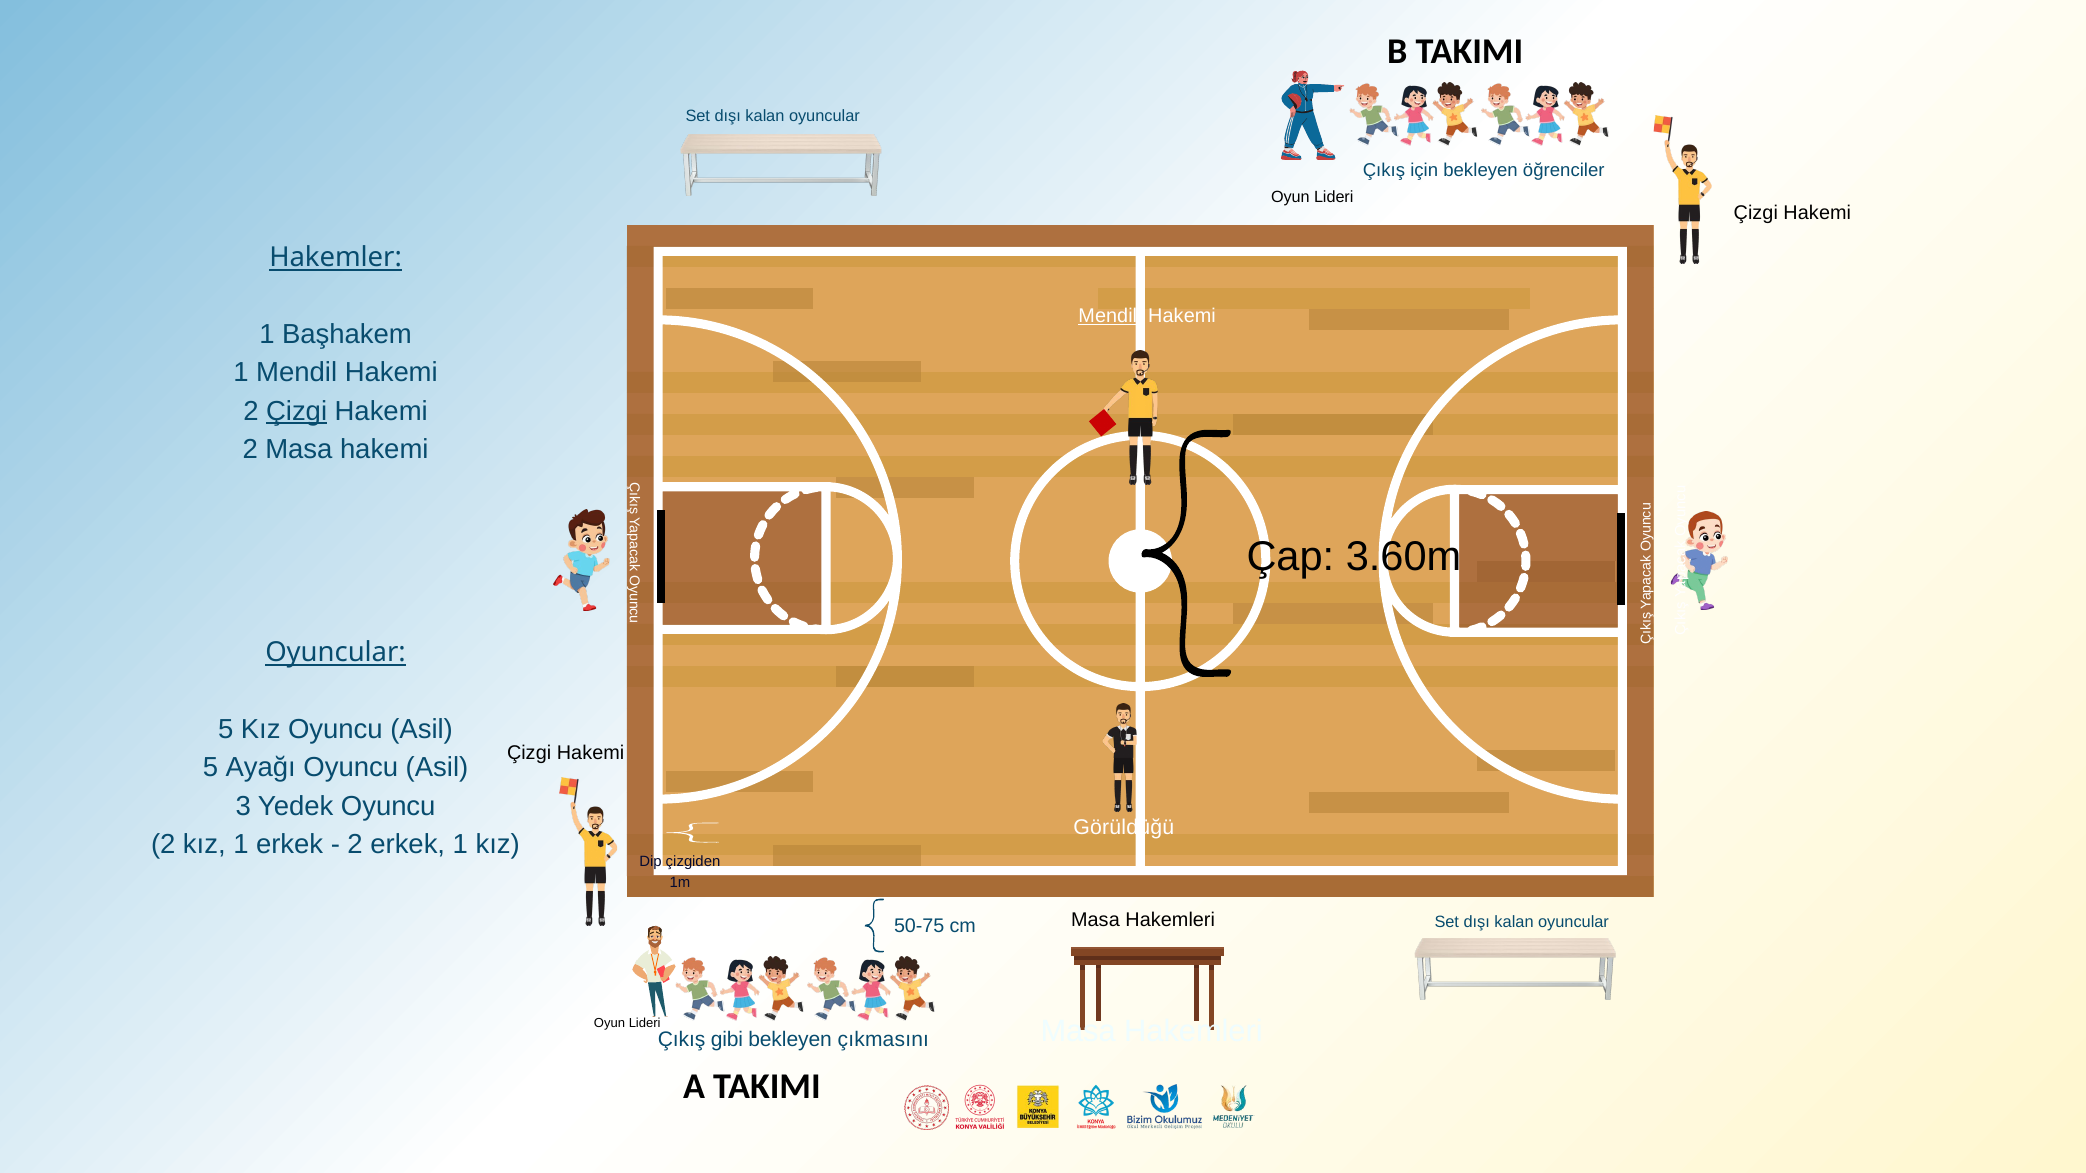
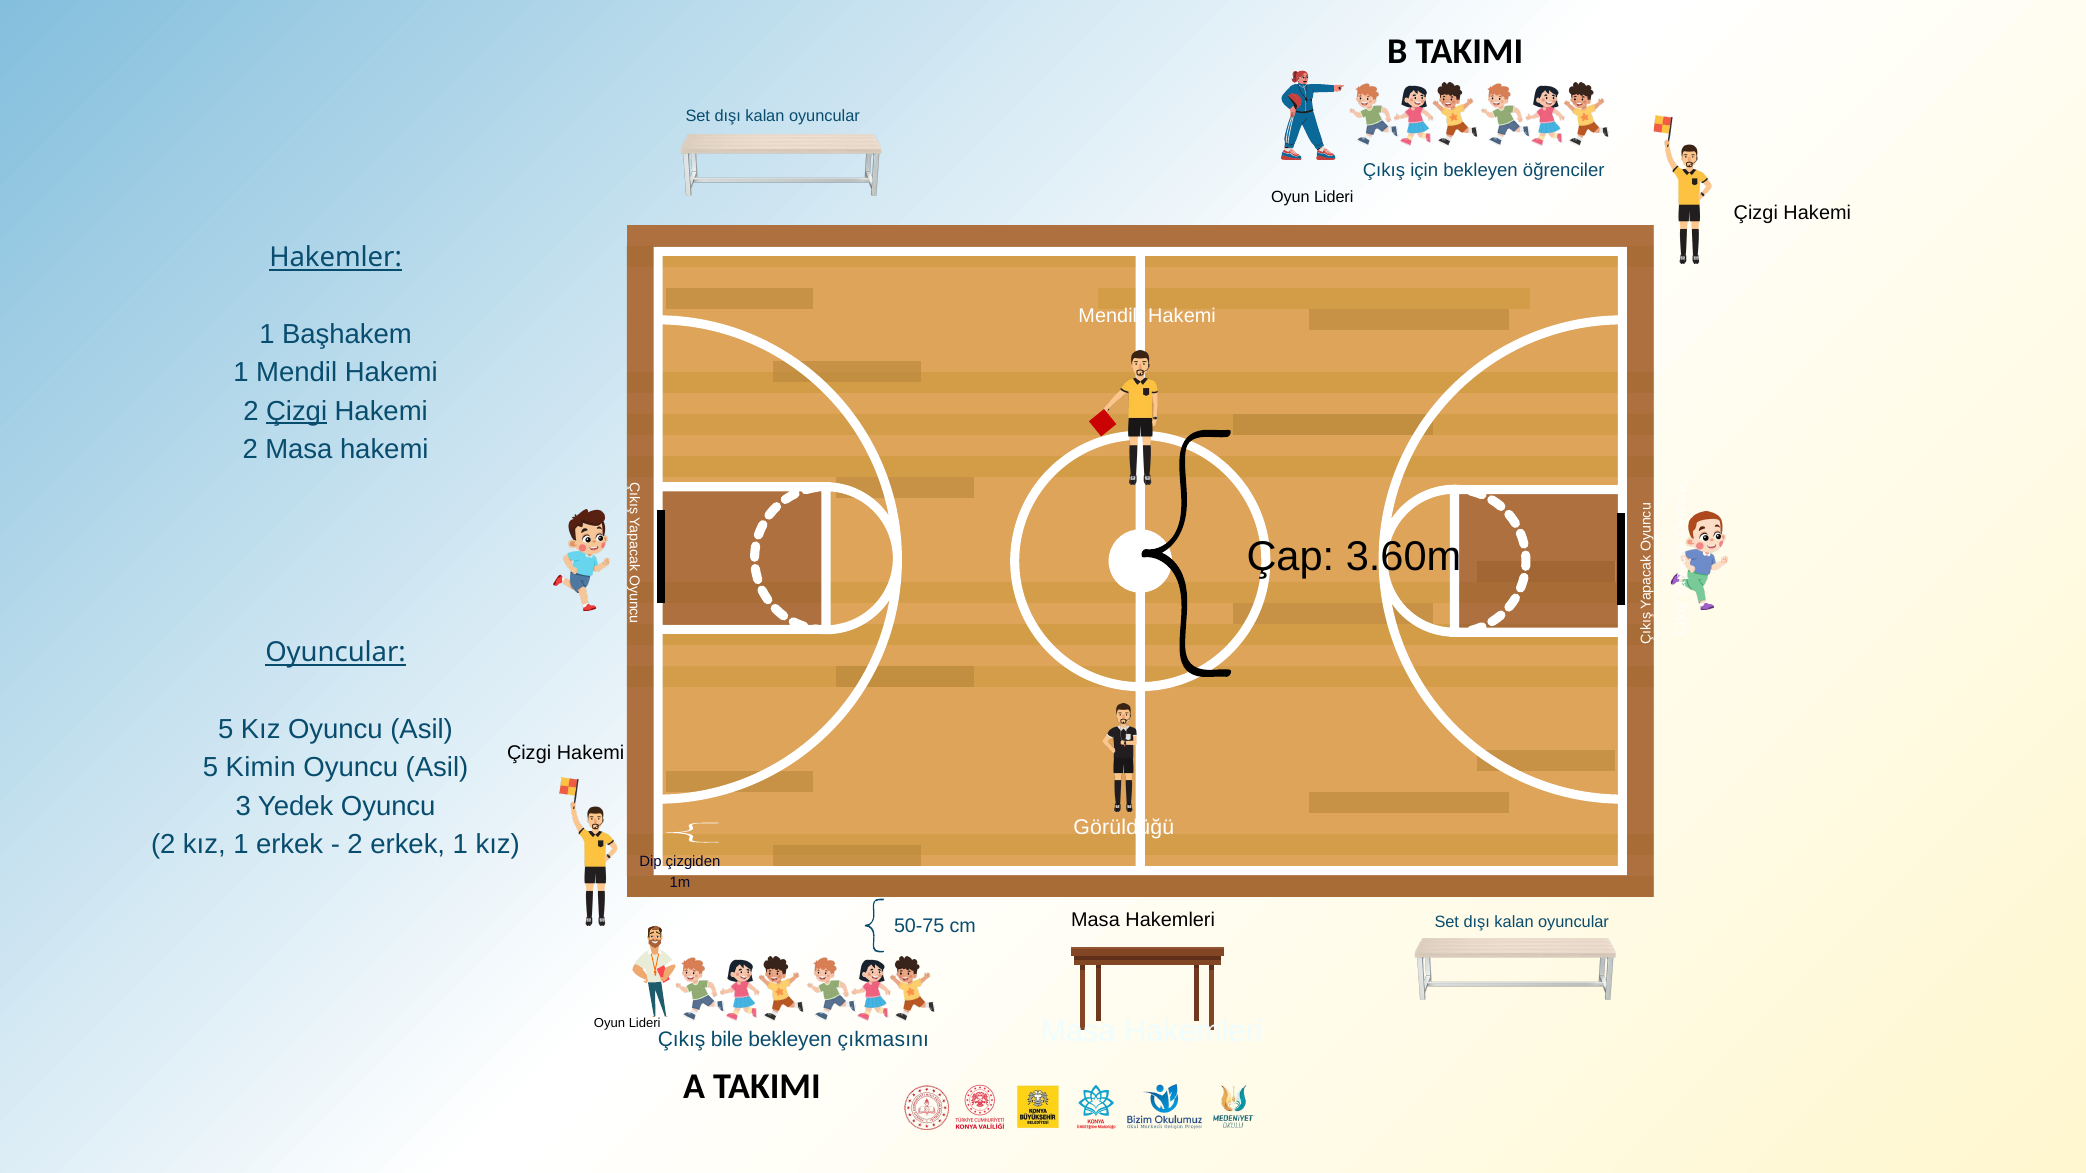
Mendil underline: present -> none (1108, 316)
Ayağı: Ayağı -> Kimin (261, 768)
gibi: gibi -> bile (727, 1040)
